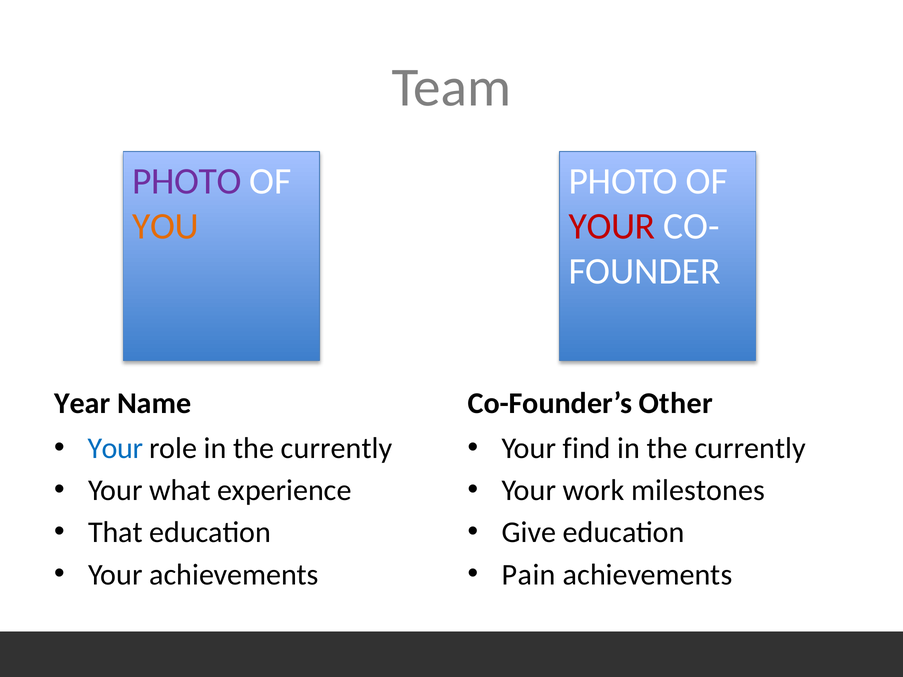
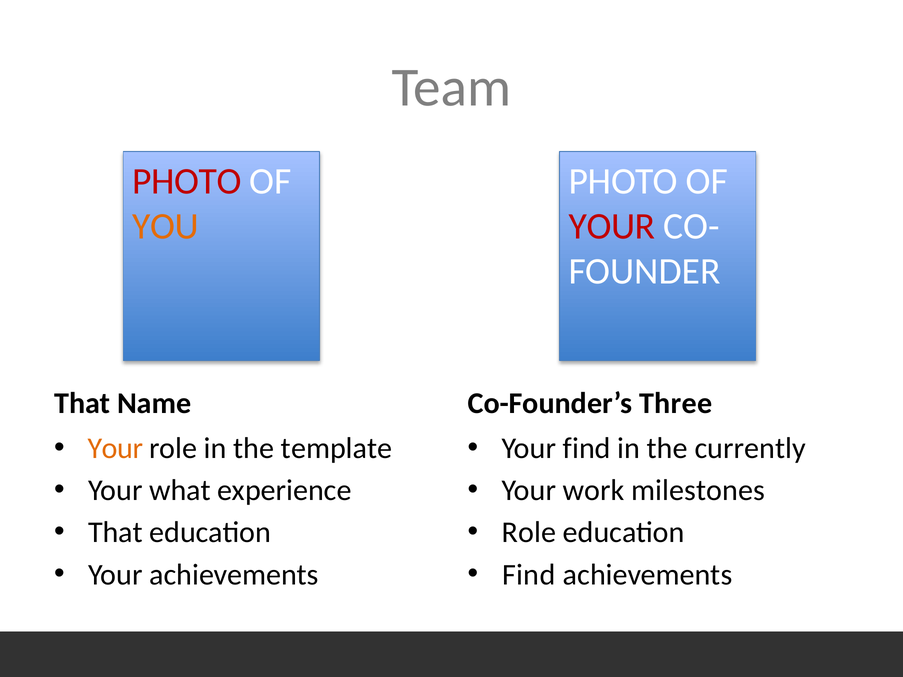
PHOTO colour: purple -> red (187, 181)
Year: Year -> That (82, 403)
Other: Other -> Three (676, 403)
Your colour: blue -> orange (115, 448)
role in the currently: currently -> template (337, 448)
Give: Give -> Role (529, 533)
Pain: Pain -> Find (529, 575)
